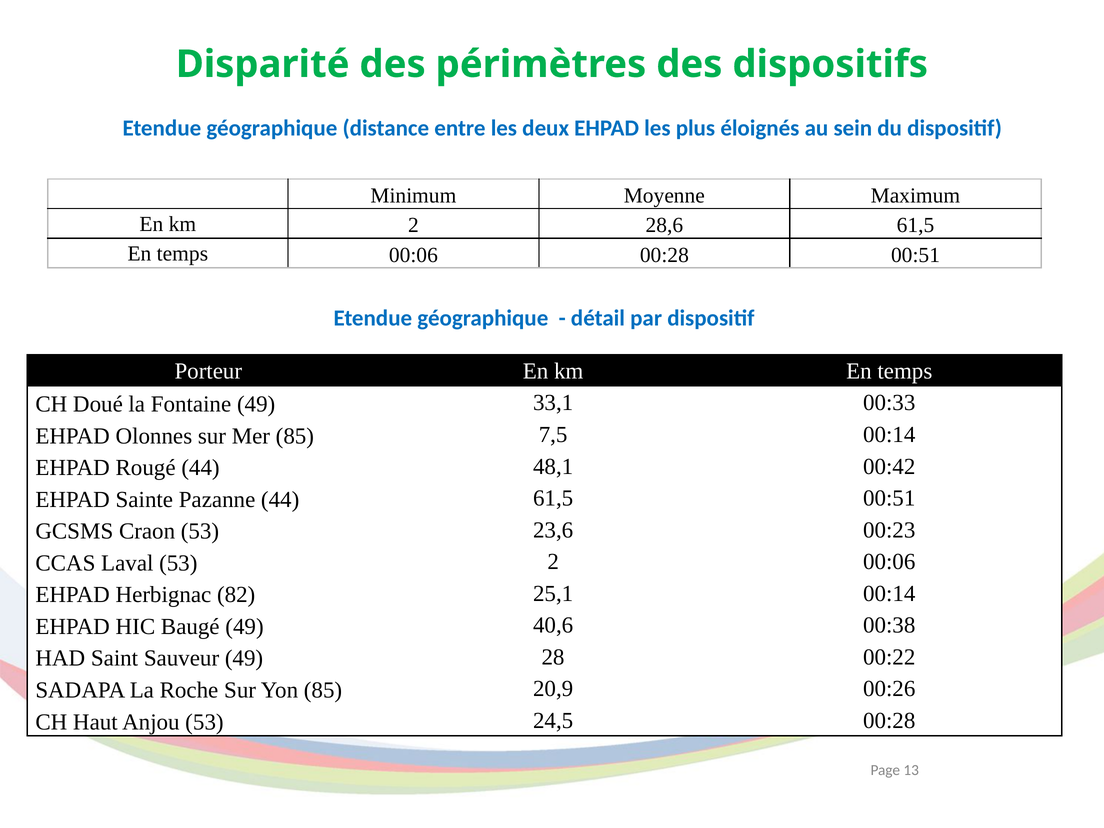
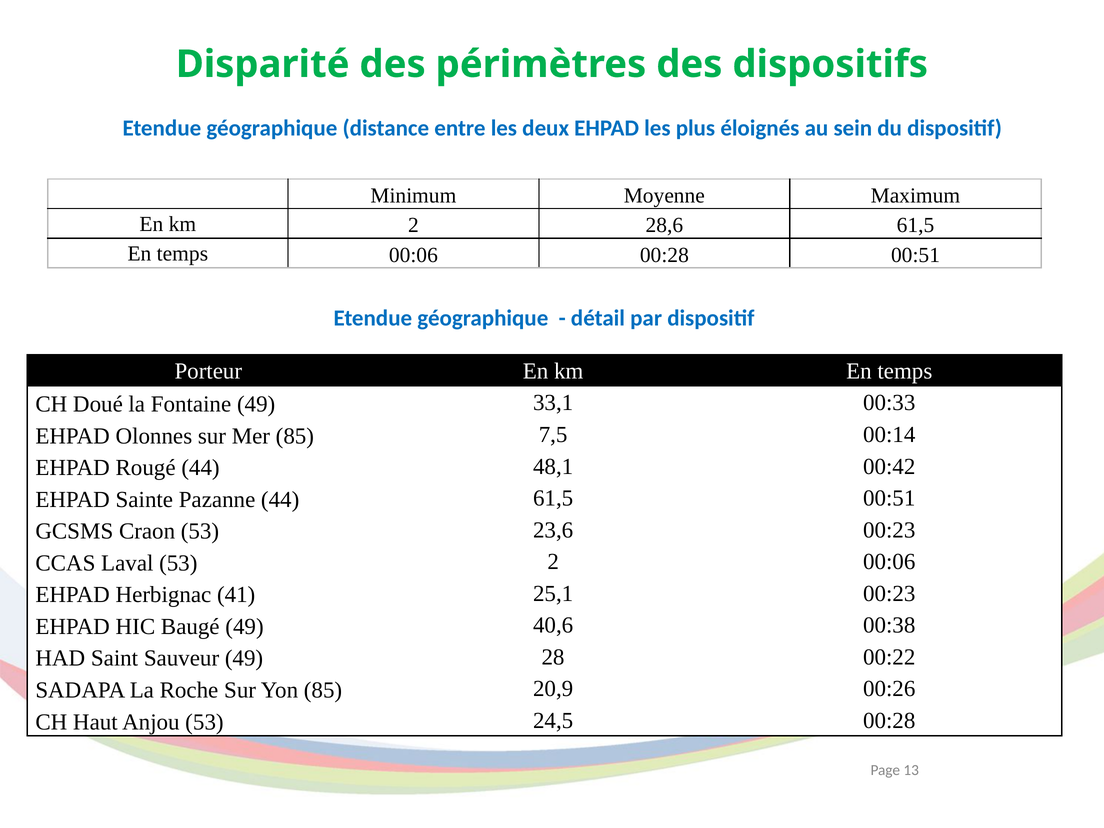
82: 82 -> 41 (236, 595)
25,1 00:14: 00:14 -> 00:23 (889, 594)
